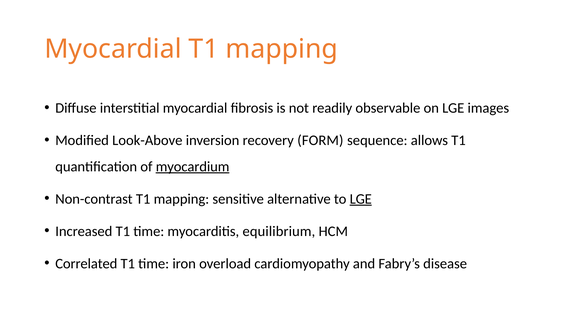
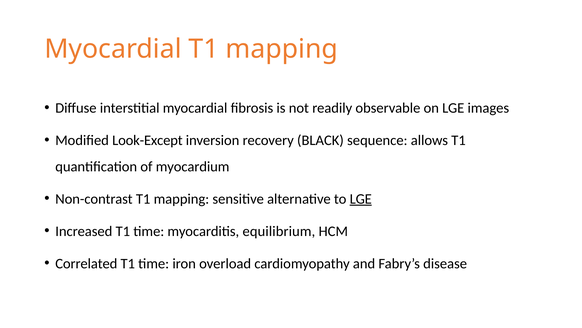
Look-Above: Look-Above -> Look-Except (147, 140)
FORM: FORM -> BLACK (320, 140)
myocardium underline: present -> none (193, 166)
